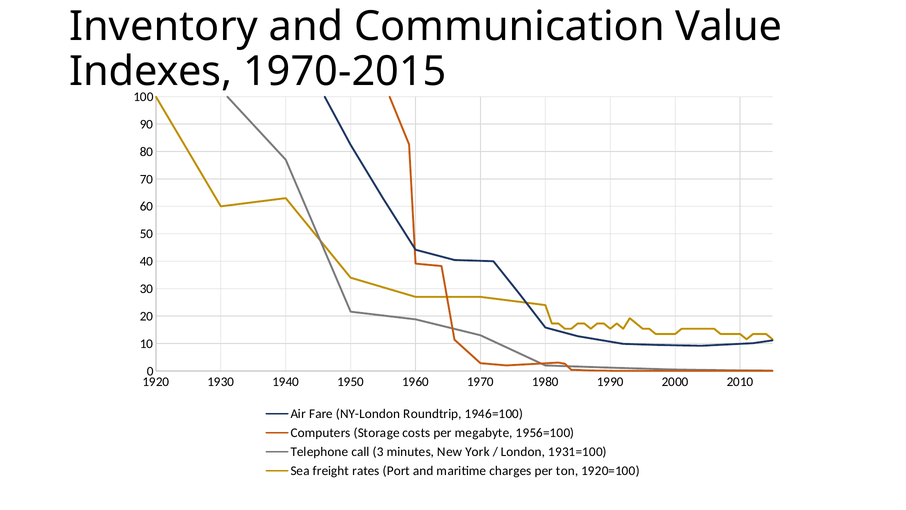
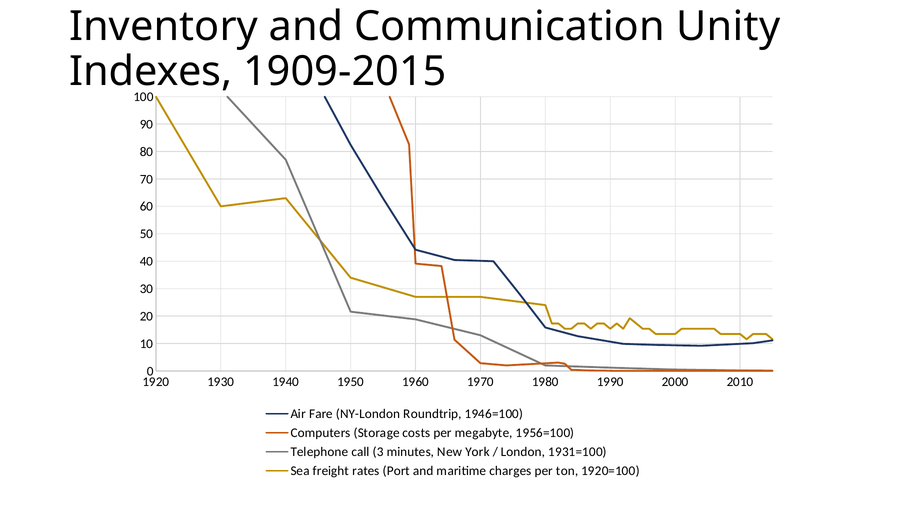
Value: Value -> Unity (728, 27)
1970-2015: 1970-2015 -> 1909-2015 (345, 71)
